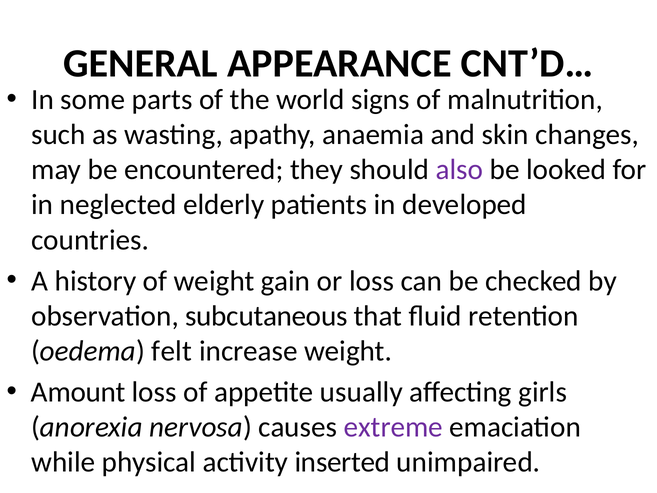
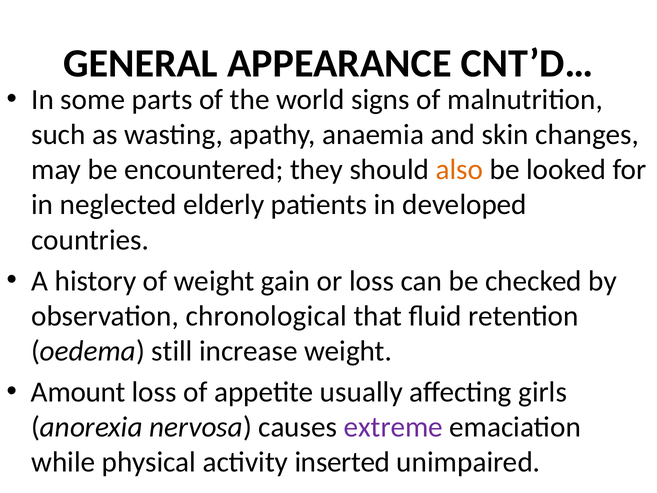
also colour: purple -> orange (459, 170)
subcutaneous: subcutaneous -> chronological (266, 316)
felt: felt -> still (172, 351)
